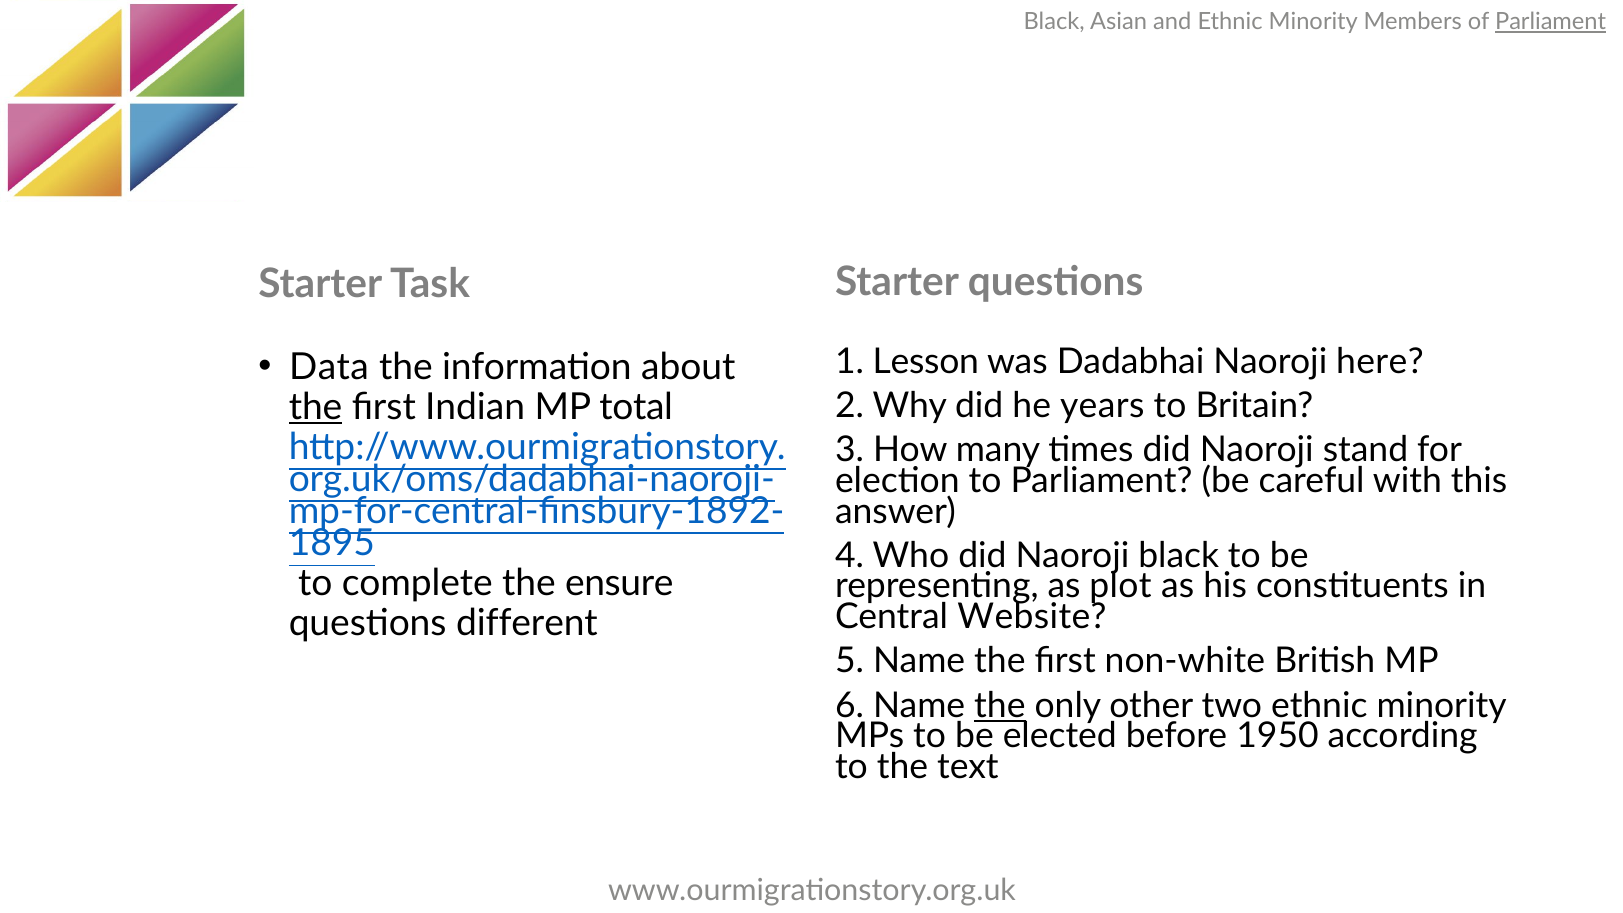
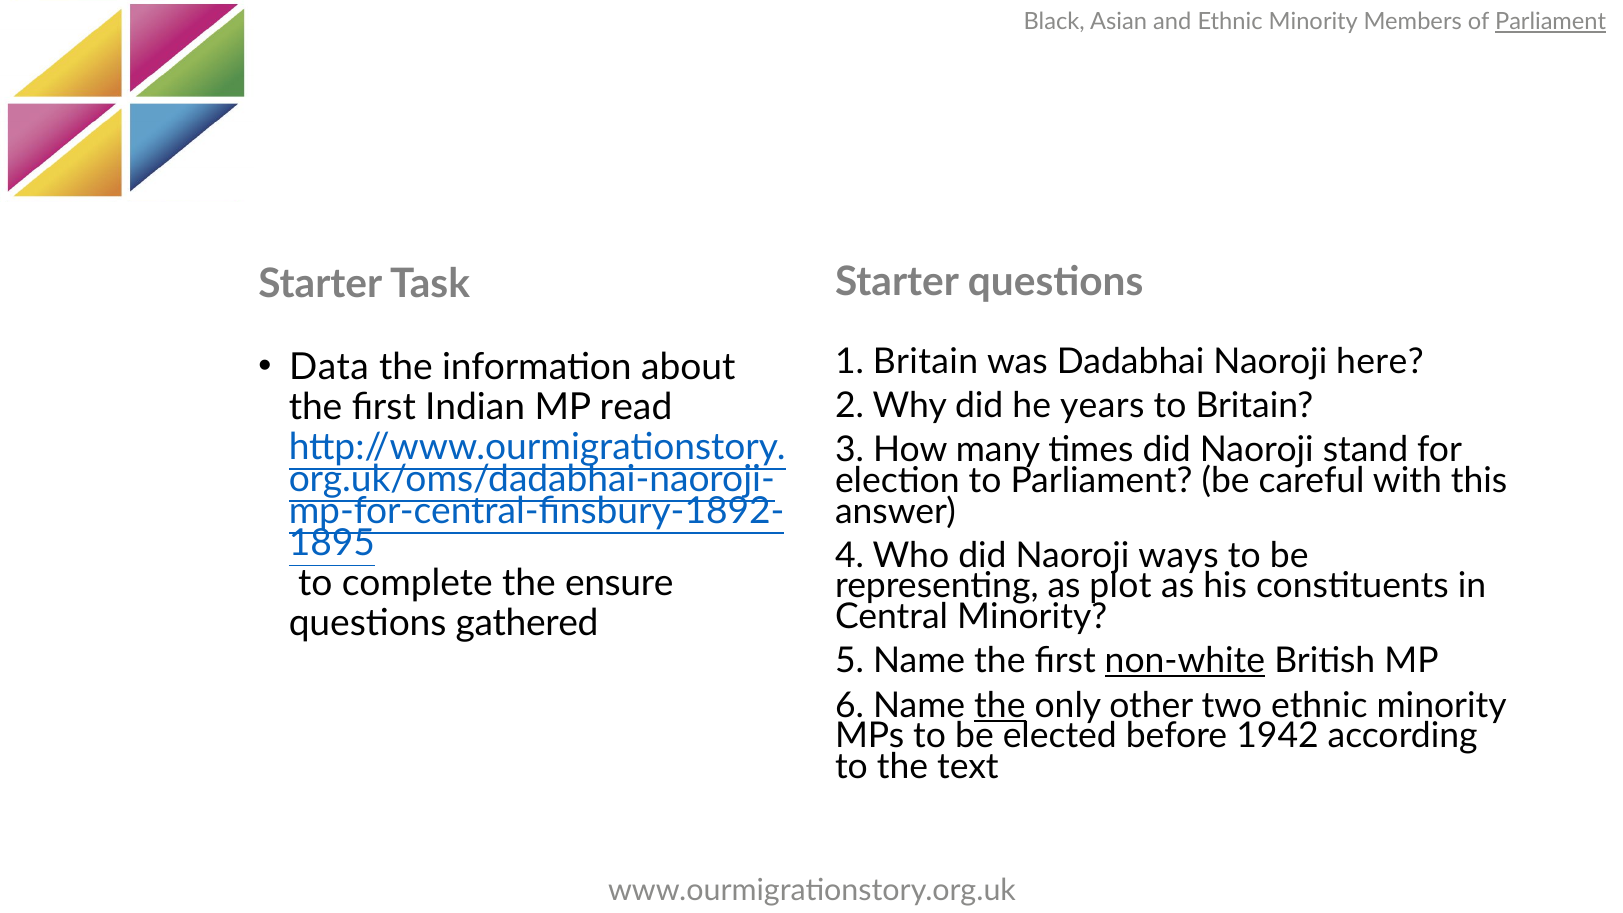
1 Lesson: Lesson -> Britain (925, 362)
the underline: present -> none (316, 407)
total: total -> read (636, 407)
Naoroji black: black -> ways (1179, 556)
Central Website: Website -> Minority (1032, 617)
different: different -> gathered (527, 624)
non-white underline: none -> present (1185, 661)
1950: 1950 -> 1942 (1278, 736)
